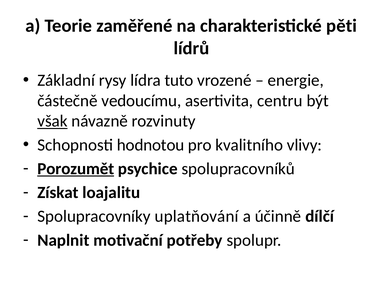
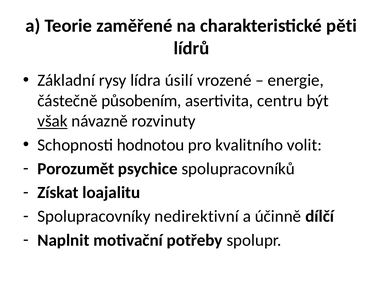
tuto: tuto -> úsilí (179, 80)
vedoucímu: vedoucímu -> působením (141, 101)
vlivy: vlivy -> volit (304, 145)
Porozumět underline: present -> none (76, 169)
uplatňování: uplatňování -> nedirektivní (197, 217)
